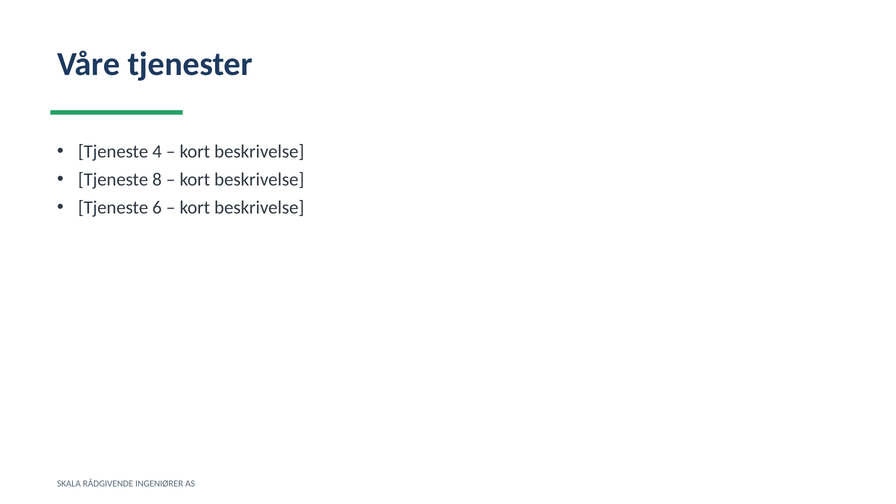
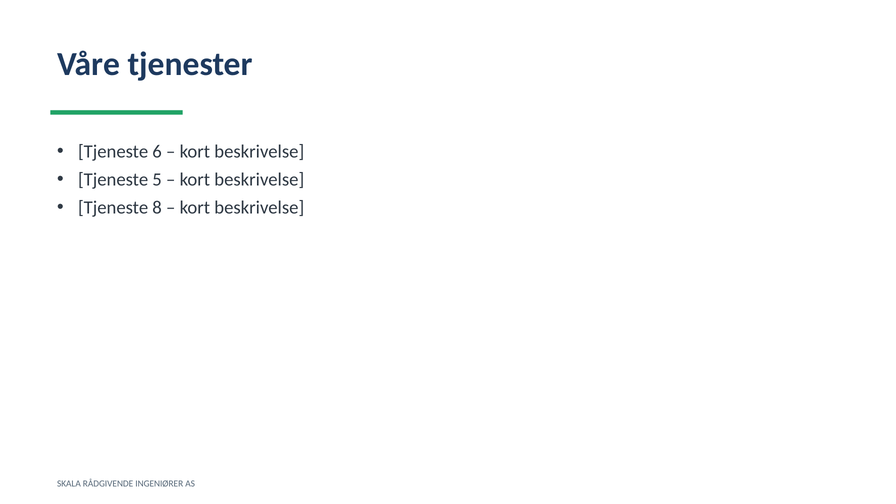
4: 4 -> 6 (157, 152)
8: 8 -> 5 (157, 180)
6: 6 -> 8 (157, 208)
